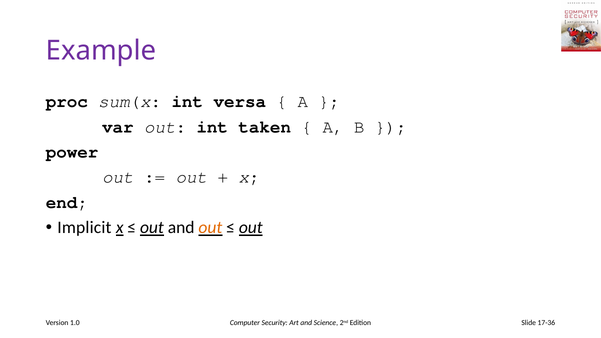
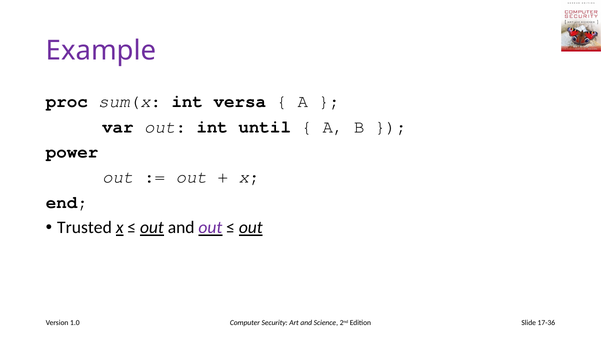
taken: taken -> until (265, 127)
Implicit: Implicit -> Trusted (84, 228)
out colour: orange -> purple (210, 228)
